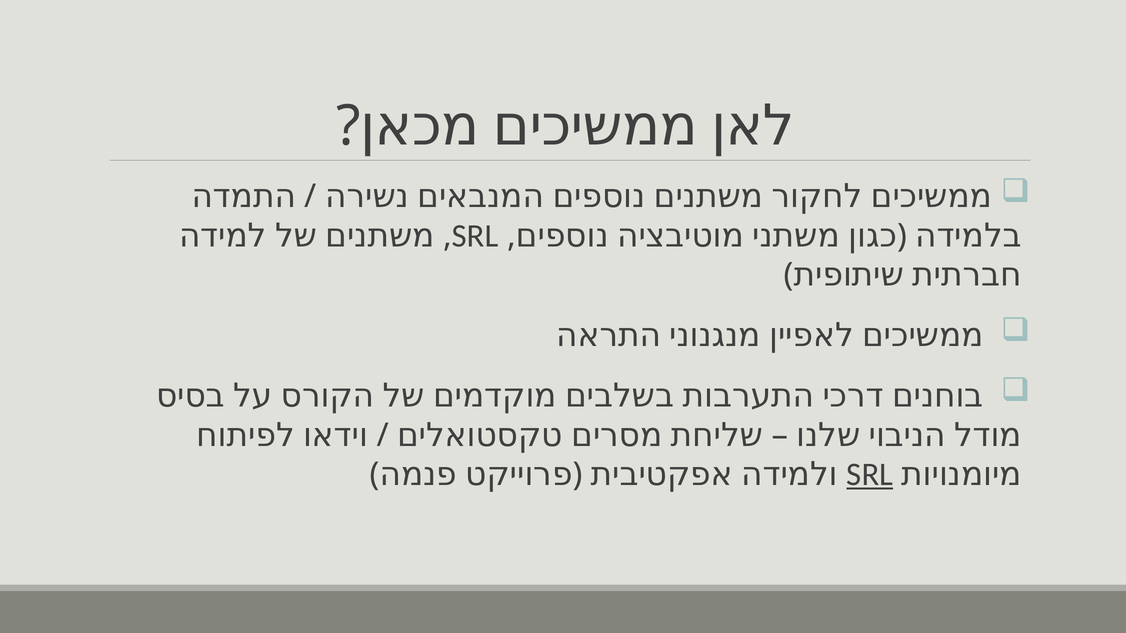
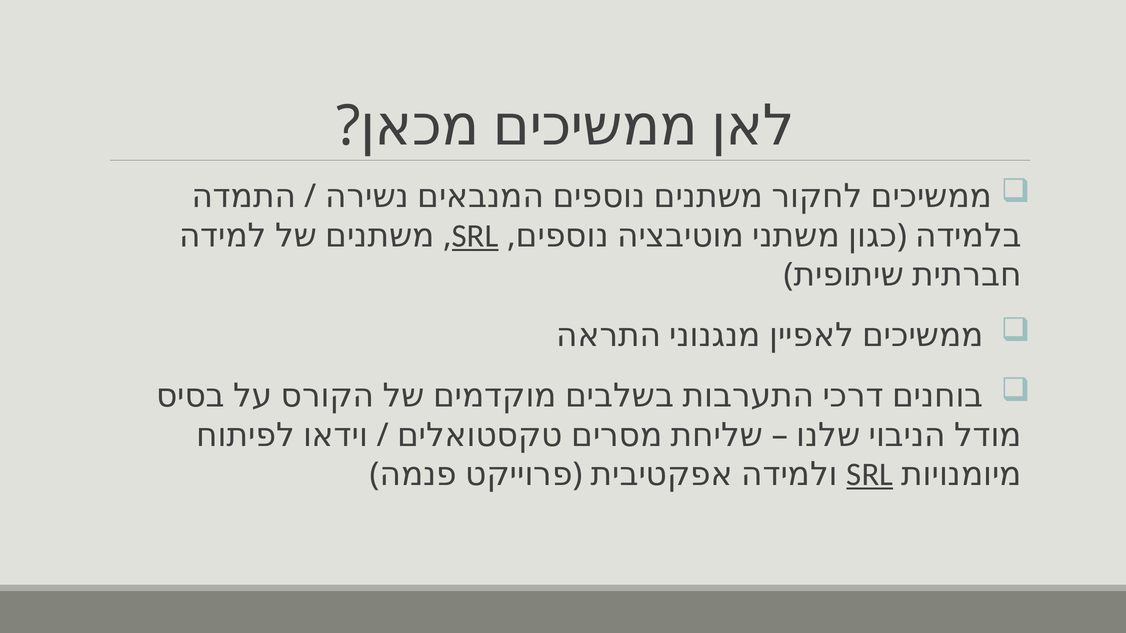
SRL underline: none -> present (475, 236)
